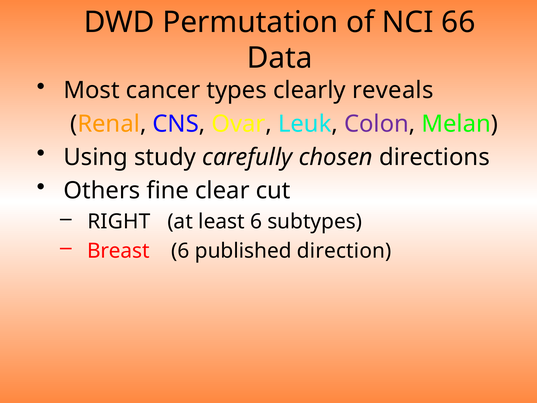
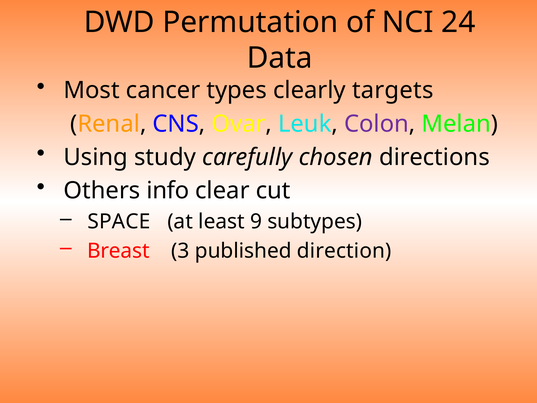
66: 66 -> 24 (458, 22)
reveals: reveals -> targets (393, 90)
fine: fine -> info (168, 191)
RIGHT: RIGHT -> SPACE (119, 221)
least 6: 6 -> 9 (256, 221)
Breast 6: 6 -> 3 (180, 251)
